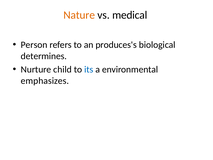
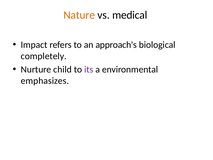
Person: Person -> Impact (34, 45)
produces's: produces's -> approach's (116, 45)
determines: determines -> completely (44, 56)
its colour: blue -> purple (89, 69)
